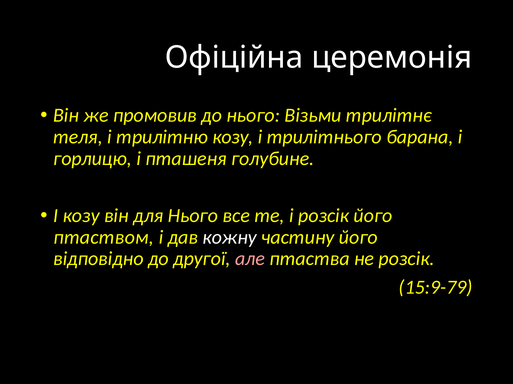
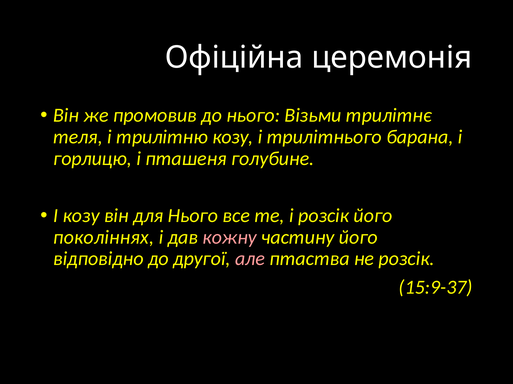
птаством: птаством -> поколіннях (104, 238)
кожну colour: white -> pink (230, 238)
15:9-79: 15:9-79 -> 15:9-37 (436, 288)
